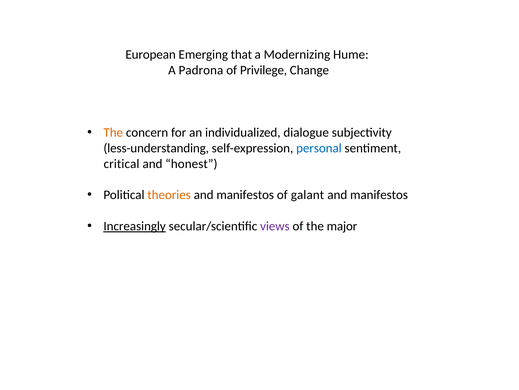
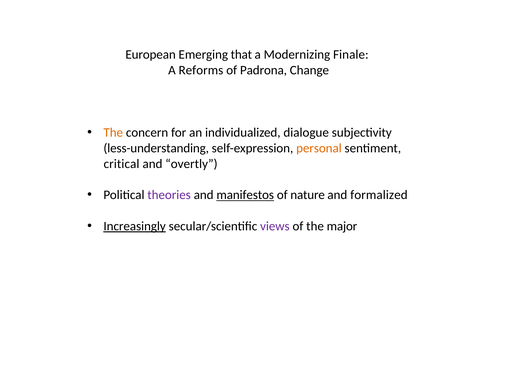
Hume: Hume -> Finale (351, 54)
Padrona: Padrona -> Reforms (201, 70)
Privilege: Privilege -> Padrona (264, 70)
personal colour: blue -> orange (319, 148)
honest: honest -> overtly (191, 163)
theories colour: orange -> purple (169, 195)
manifestos underline: none -> present (245, 195)
galant: galant -> nature (308, 195)
manifestos: manifestos -> formalized (379, 195)
